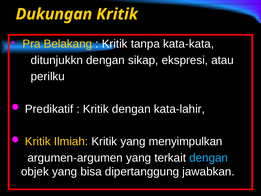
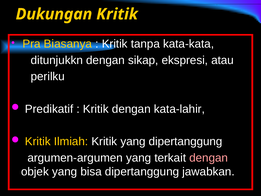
Belakang: Belakang -> Biasanya (68, 44)
yang menyimpulkan: menyimpulkan -> dipertanggung (186, 141)
dengan colour: light blue -> pink (209, 158)
